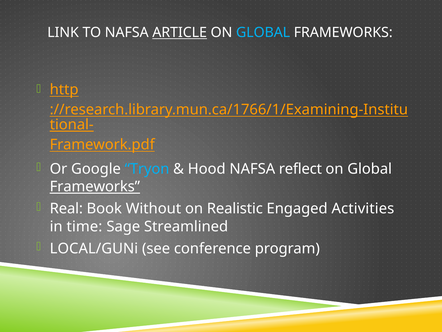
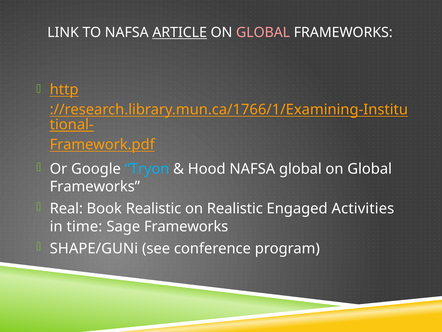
GLOBAL colour: light blue -> pink (263, 33)
NAFSA reflect: reflect -> global (300, 169)
Frameworks underline: present -> none (95, 187)
Book Without: Without -> Realistic (154, 208)
Sage Streamlined: Streamlined -> Frameworks (186, 226)
LOCAL/GUNi: LOCAL/GUNi -> SHAPE/GUNi (94, 248)
